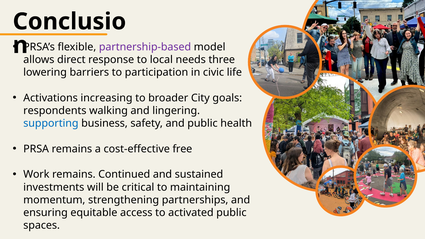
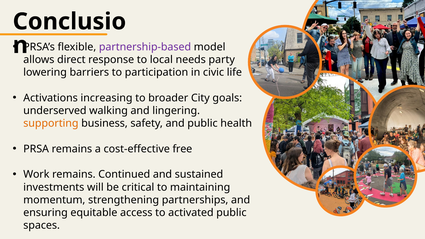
three: three -> party (222, 60)
respondents: respondents -> underserved (55, 111)
supporting colour: blue -> orange (51, 123)
